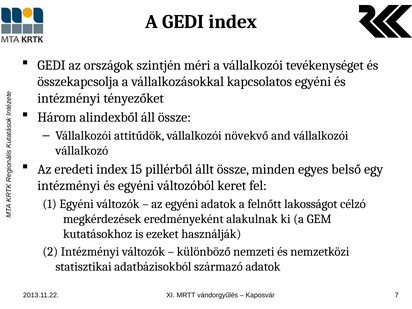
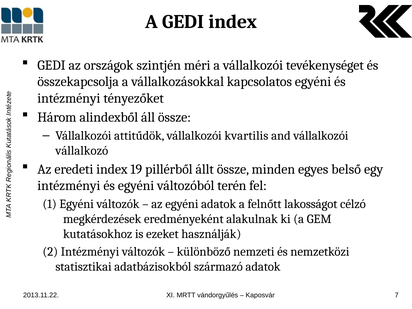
növekvő: növekvő -> kvartilis (246, 136)
15: 15 -> 19 (136, 169)
keret: keret -> terén (232, 186)
